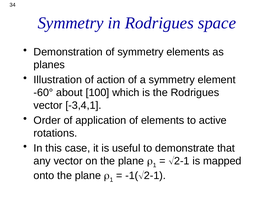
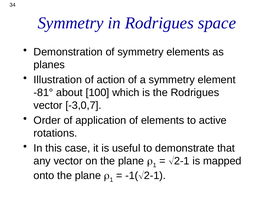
-60°: -60° -> -81° (43, 92)
-3,4,1: -3,4,1 -> -3,0,7 (83, 105)
